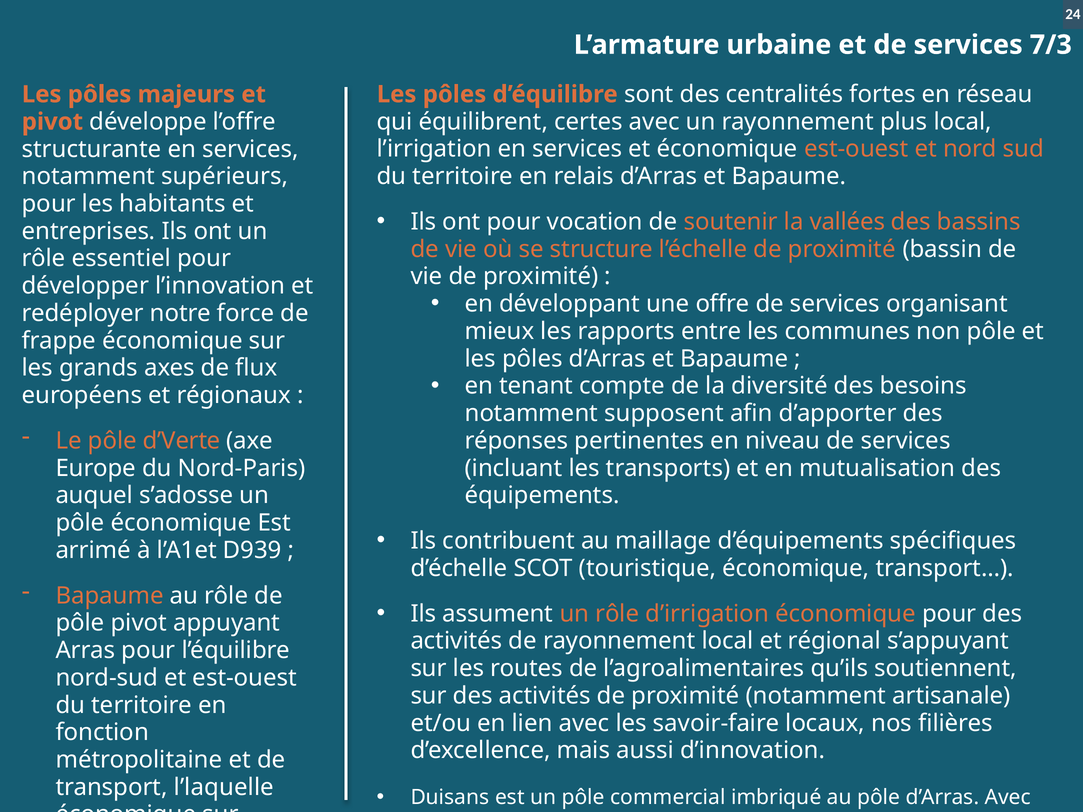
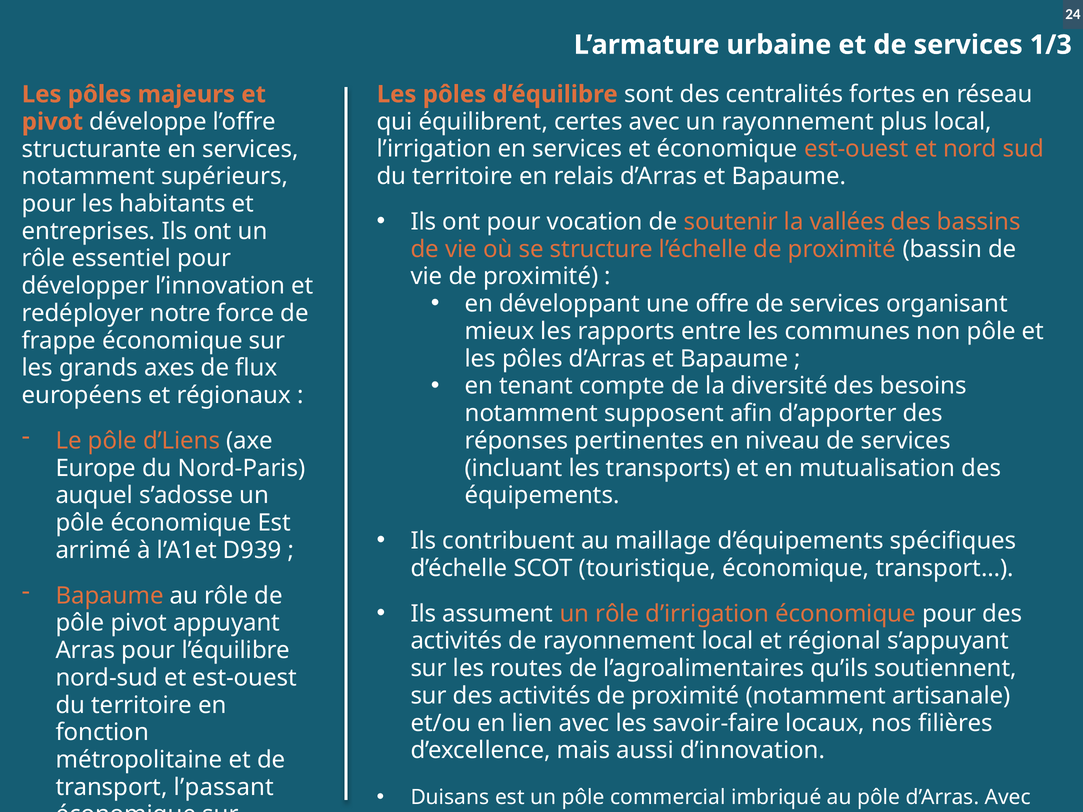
7/3: 7/3 -> 1/3 (1051, 45)
d’Verte: d’Verte -> d’Liens (182, 441)
l’laquelle: l’laquelle -> l’passant (224, 787)
